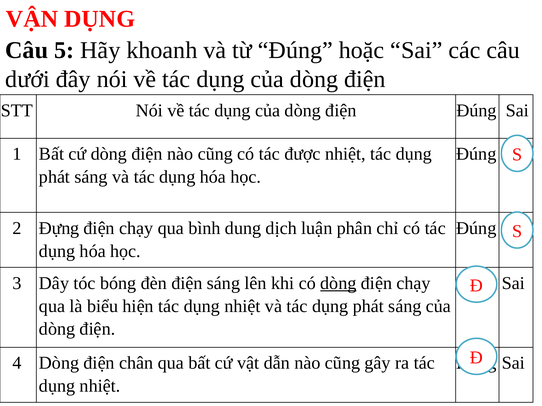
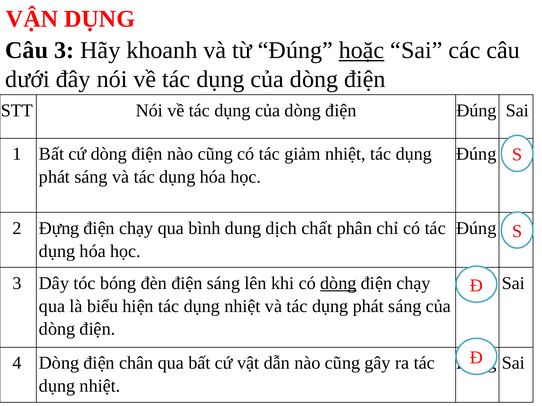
Câu 5: 5 -> 3 (64, 50)
hoặc underline: none -> present (362, 50)
được: được -> giảm (302, 154)
luận: luận -> chất (317, 228)
